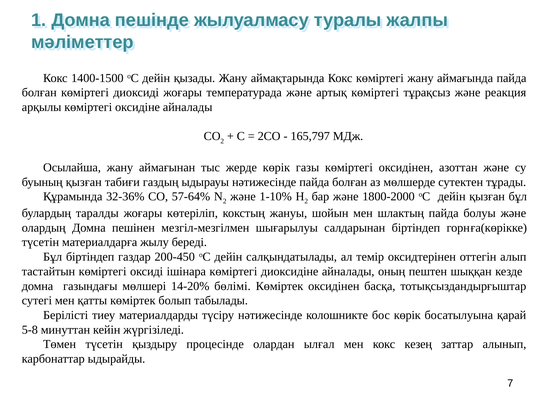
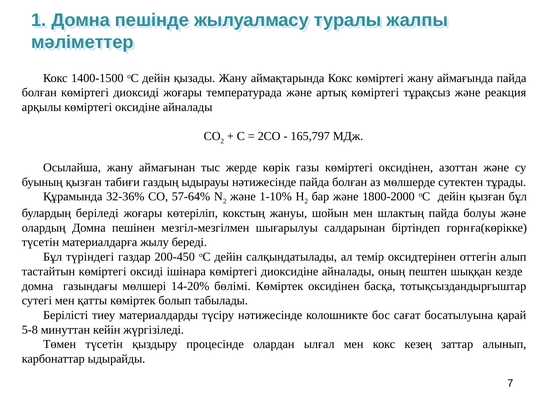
таралды: таралды -> беріледі (97, 213)
Бұл біртіндеп: біртіндеп -> түріндегі (90, 257)
бос көрік: көрік -> сағат (407, 315)
